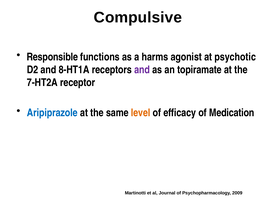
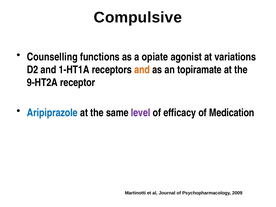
Responsible: Responsible -> Counselling (52, 57)
harms: harms -> opiate (155, 57)
psychotic: psychotic -> variations (235, 57)
8-HT1A: 8-HT1A -> 1-HT1A (74, 70)
and colour: purple -> orange (142, 70)
7-HT2A: 7-HT2A -> 9-HT2A (42, 83)
level colour: orange -> purple (141, 113)
